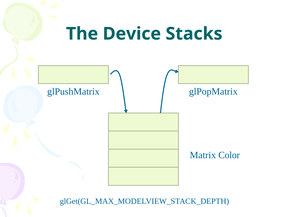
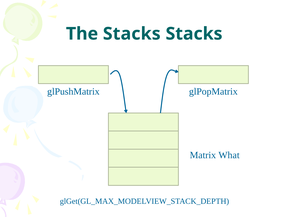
The Device: Device -> Stacks (132, 34)
Color: Color -> What (229, 155)
